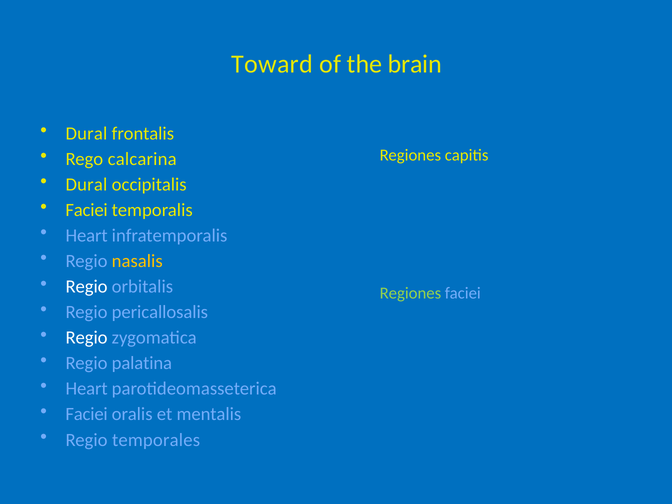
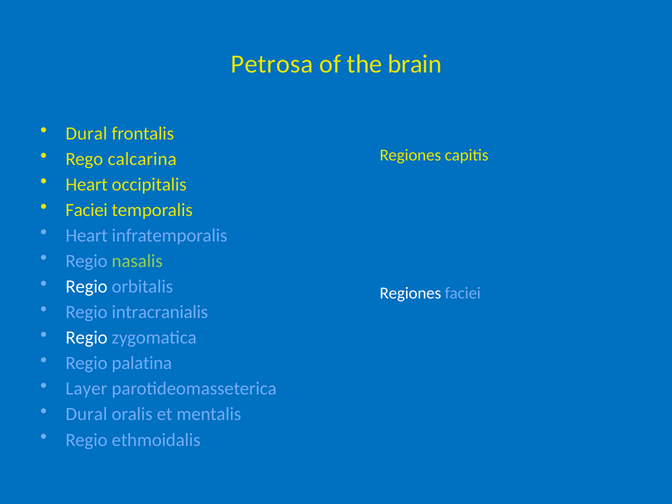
Toward: Toward -> Petrosa (272, 64)
Dural: Dural -> Heart (87, 185)
nasalis colour: yellow -> light green (137, 261)
Regiones colour: light green -> white (410, 293)
pericallosalis: pericallosalis -> intracranialis (160, 312)
Heart: Heart -> Layer (86, 389)
Faciei: Faciei -> Dural (86, 414)
temporales: temporales -> ethmoidalis (156, 440)
